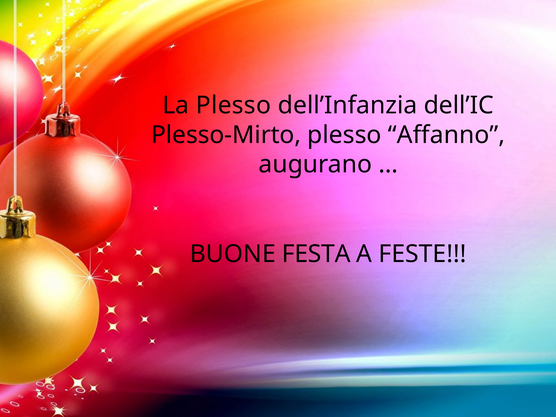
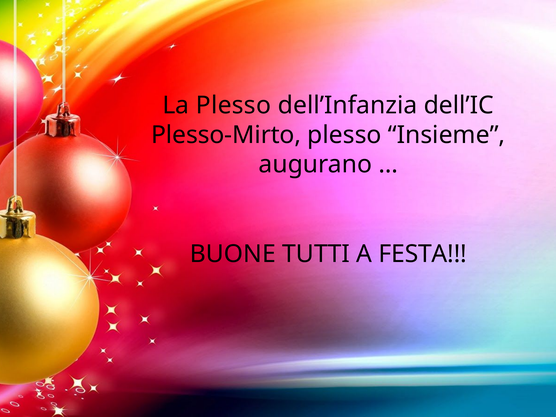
Affanno: Affanno -> Insieme (447, 135)
FESTA: FESTA -> TUTTI (316, 254)
FESTE: FESTE -> FESTA (423, 254)
